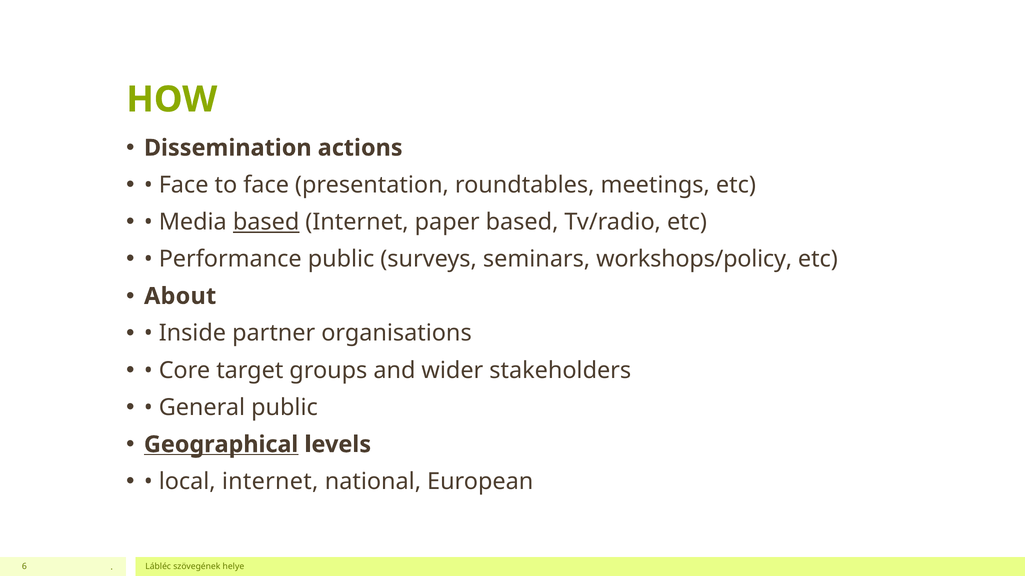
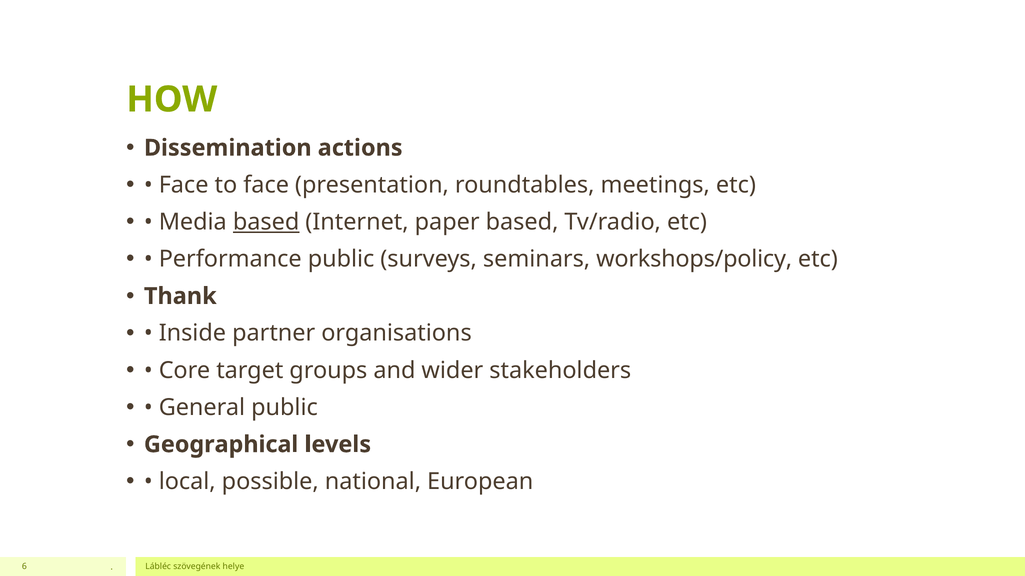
About: About -> Thank (180, 296)
Geographical underline: present -> none (221, 445)
local internet: internet -> possible (270, 482)
